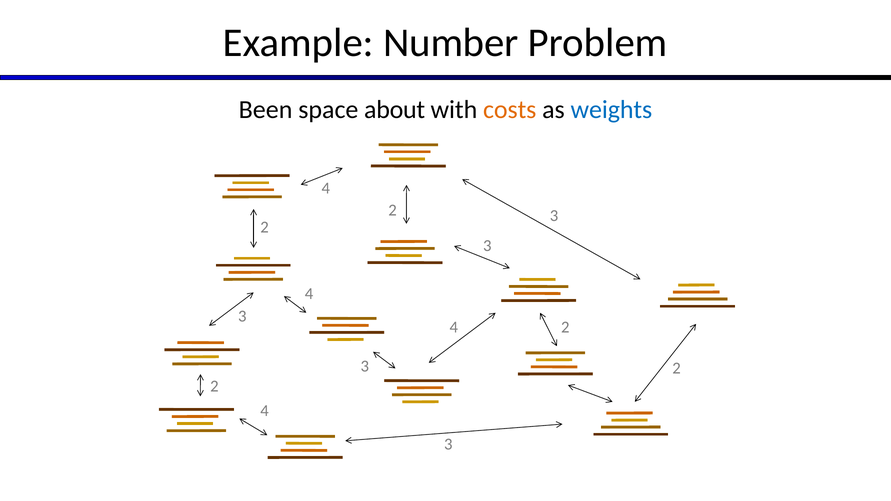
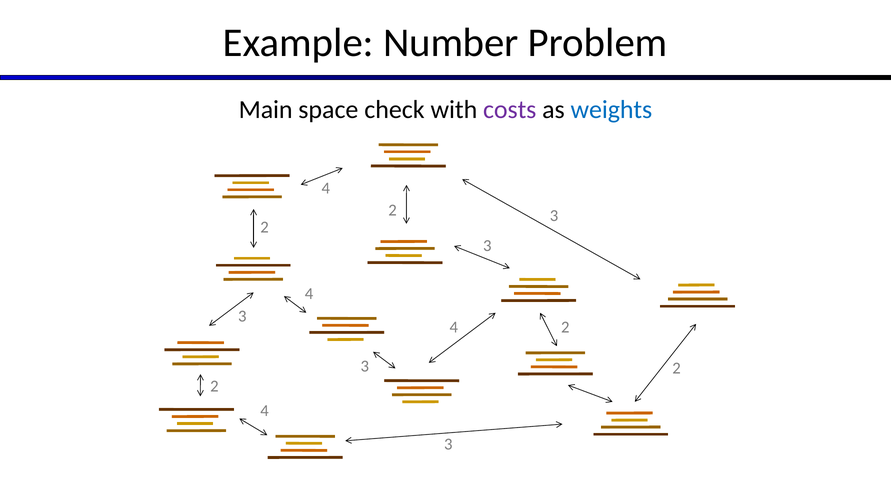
Been: Been -> Main (266, 110)
about: about -> check (394, 110)
costs colour: orange -> purple (510, 110)
